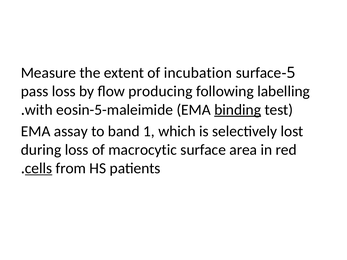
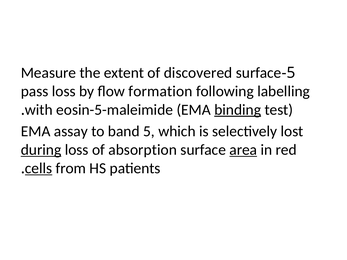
incubation: incubation -> discovered (198, 73)
producing: producing -> formation (160, 91)
band 1: 1 -> 5 (149, 131)
during underline: none -> present (41, 150)
macrocytic: macrocytic -> absorption (143, 150)
area underline: none -> present (243, 150)
